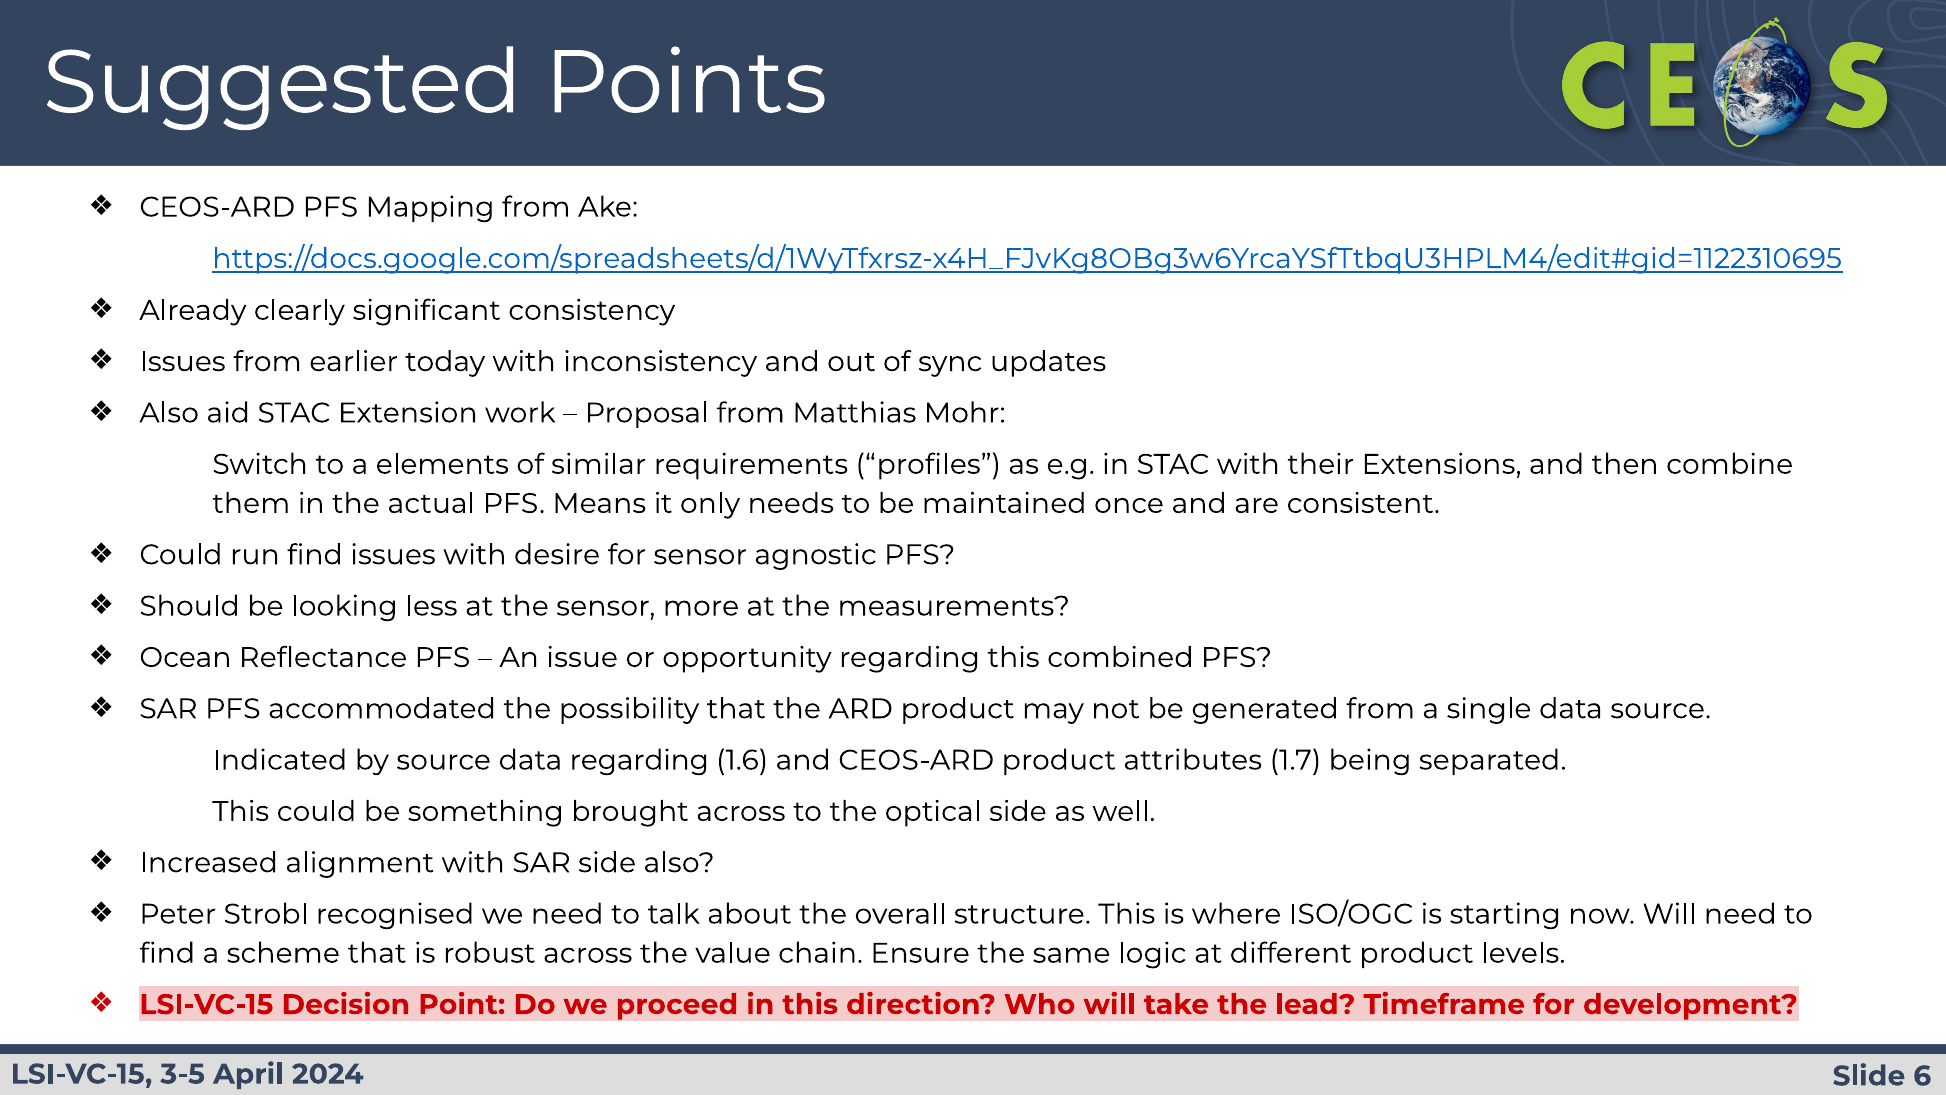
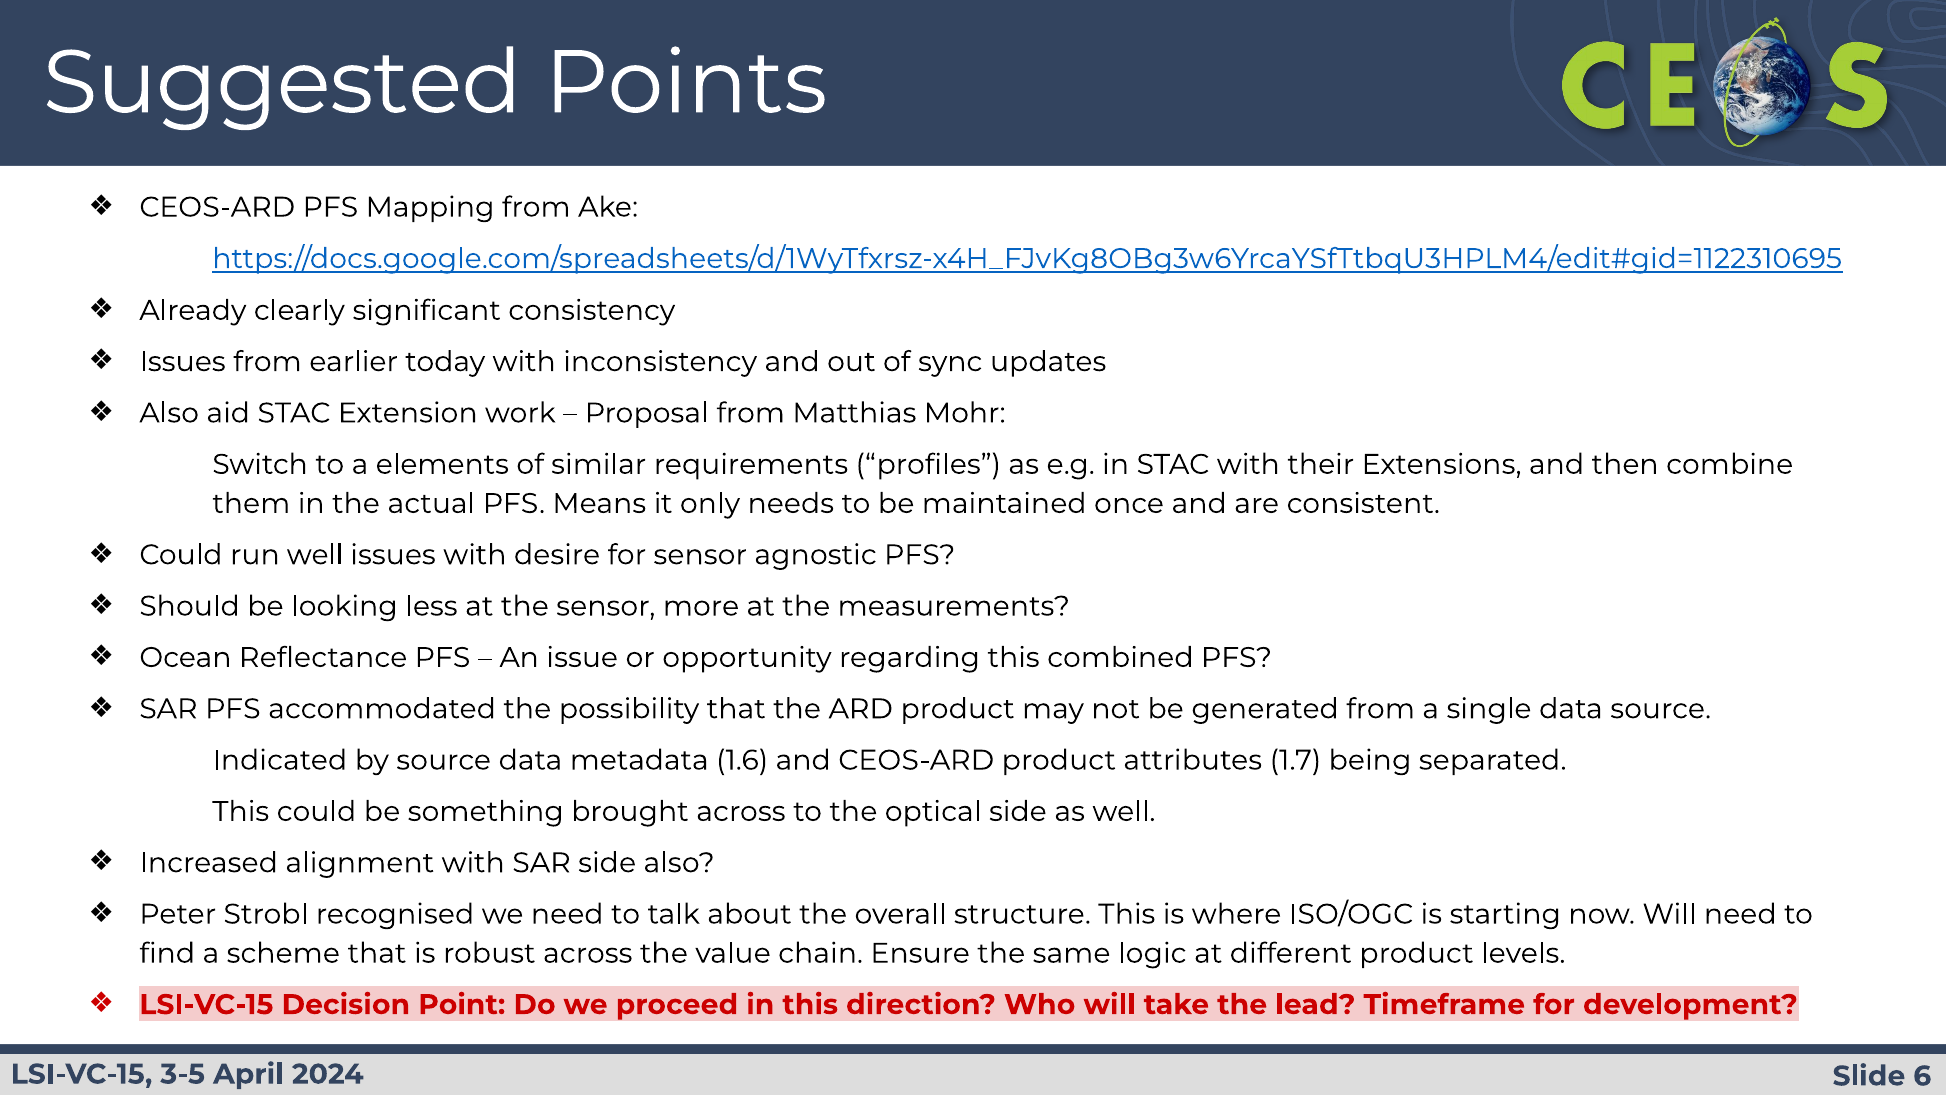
run find: find -> well (315, 555)
data regarding: regarding -> metadata (639, 760)
